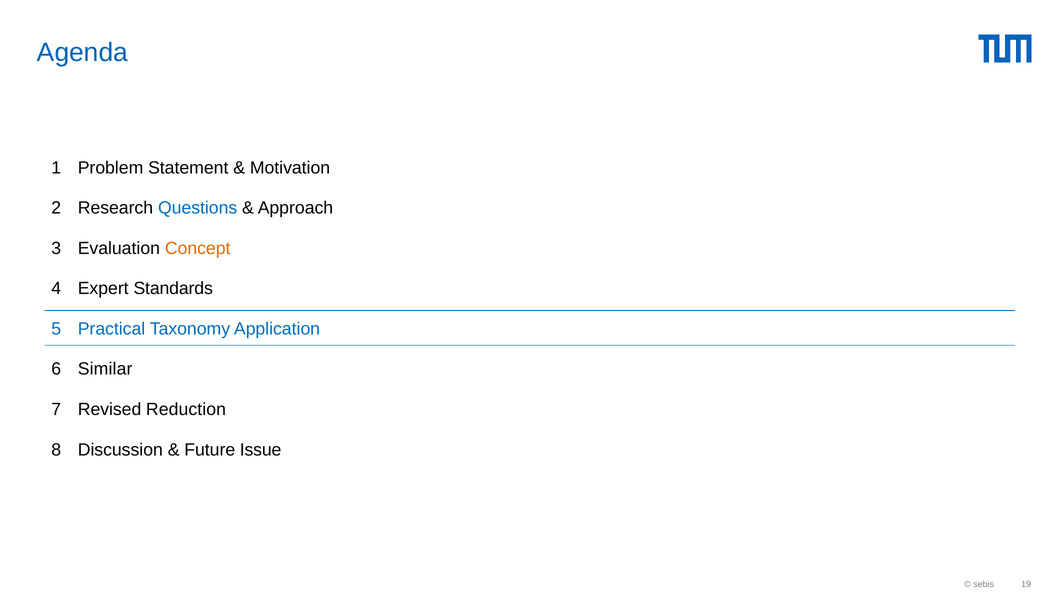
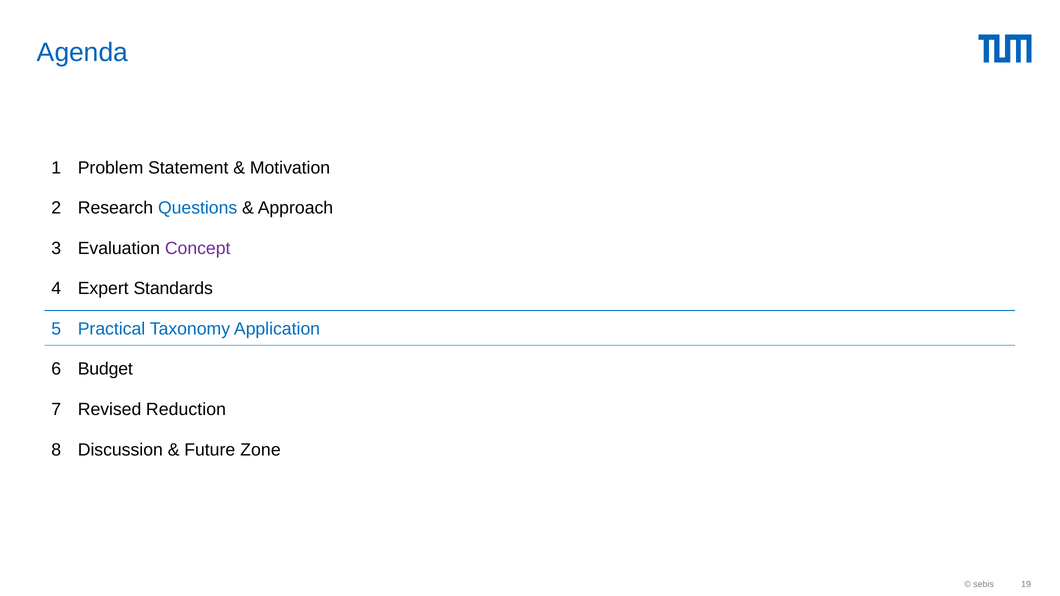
Concept colour: orange -> purple (198, 248)
Similar: Similar -> Budget (105, 369)
Issue: Issue -> Zone (260, 450)
